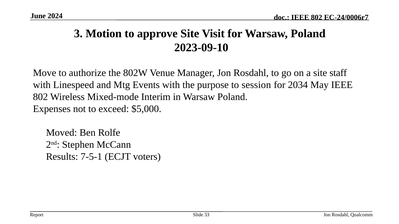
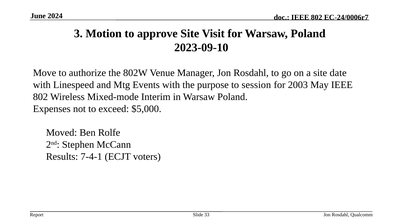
staff: staff -> date (338, 73)
2034: 2034 -> 2003 (298, 85)
7-5-1: 7-5-1 -> 7-4-1 (91, 157)
